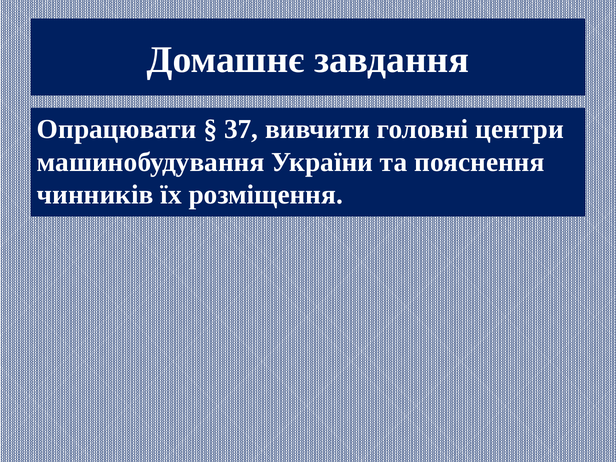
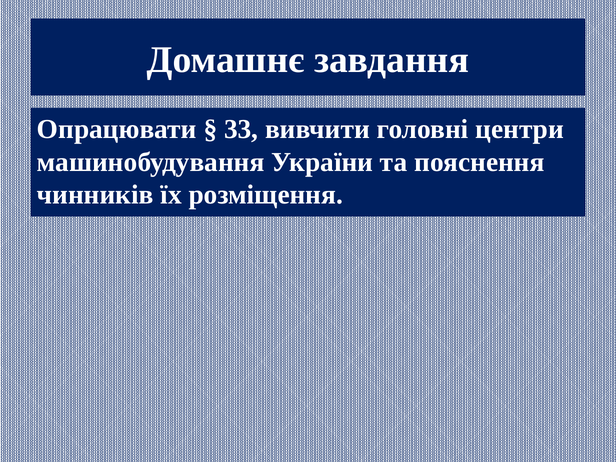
37: 37 -> 33 (241, 129)
